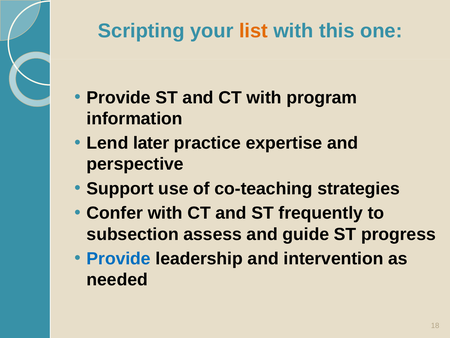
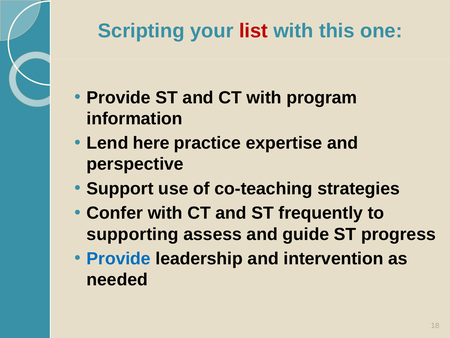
list colour: orange -> red (253, 31)
later: later -> here (151, 143)
subsection: subsection -> supporting (133, 234)
